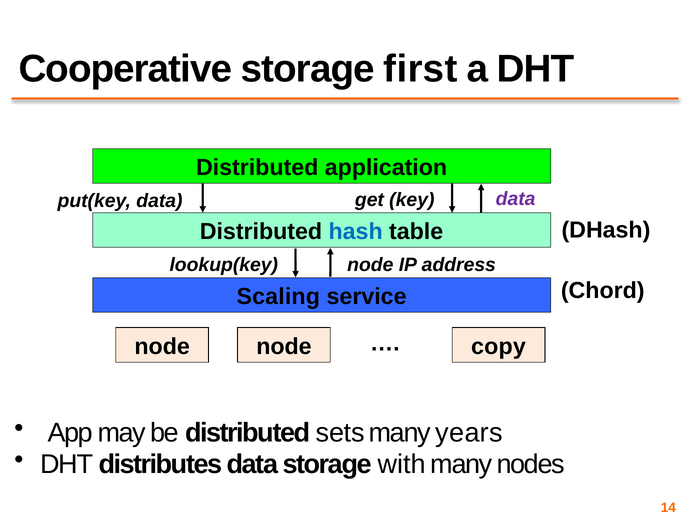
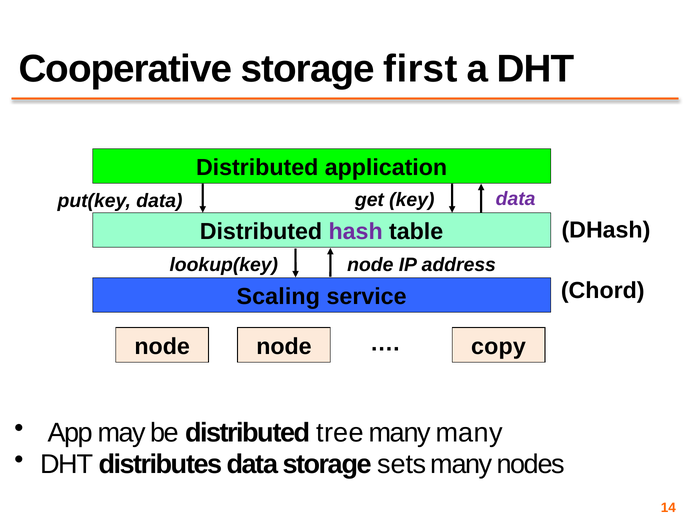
hash colour: blue -> purple (356, 232)
sets: sets -> tree (340, 433)
many years: years -> many (469, 433)
with: with -> sets (402, 464)
